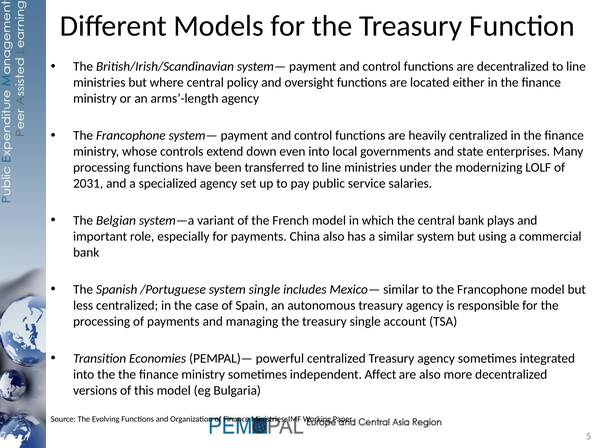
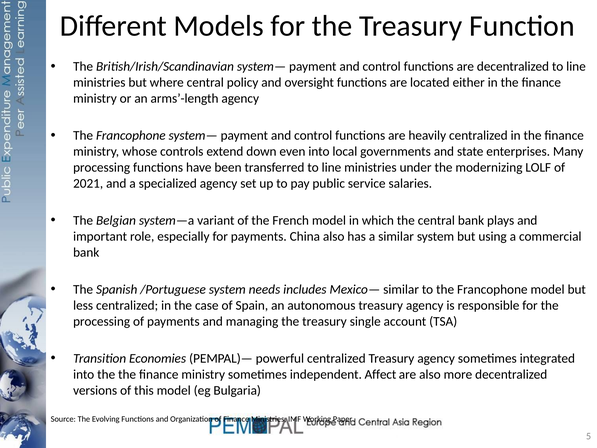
2031: 2031 -> 2021 (88, 183)
system single: single -> needs (264, 289)
